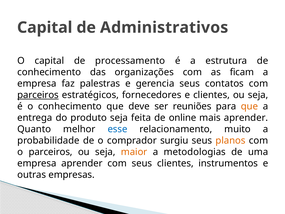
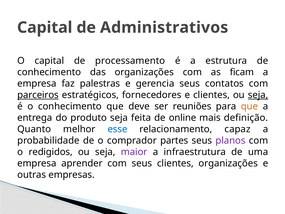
seja underline: none -> present (258, 95)
mais aprender: aprender -> definição (246, 118)
muito: muito -> capaz (238, 129)
surgiu: surgiu -> partes (174, 140)
planos colour: orange -> purple (230, 140)
o parceiros: parceiros -> redigidos (51, 152)
maior colour: orange -> purple (134, 152)
metodologias: metodologias -> infraestrutura (195, 152)
clientes instrumentos: instrumentos -> organizações (228, 163)
